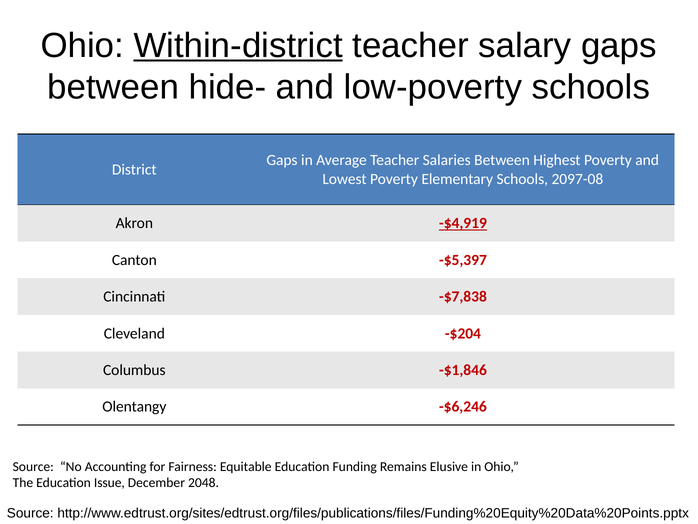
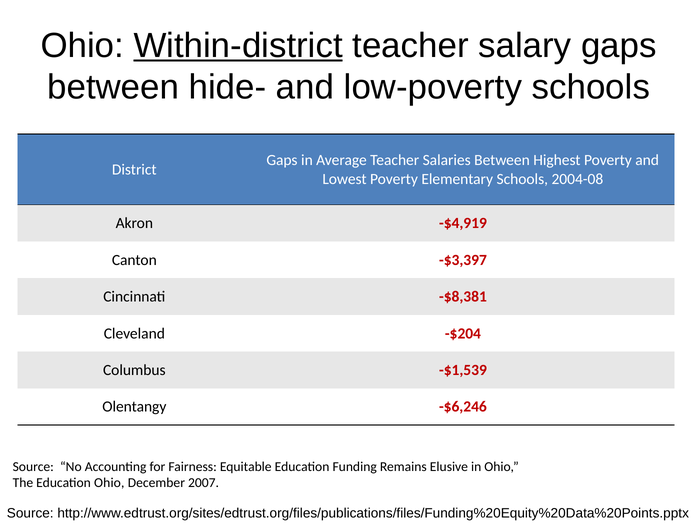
2097-08: 2097-08 -> 2004-08 (577, 179)
-$4,919 underline: present -> none (463, 223)
-$5,397: -$5,397 -> -$3,397 (463, 260)
-$7,838: -$7,838 -> -$8,381 (463, 296)
-$1,846: -$1,846 -> -$1,539 (463, 370)
Education Issue: Issue -> Ohio (109, 482)
2048: 2048 -> 2007 (204, 482)
